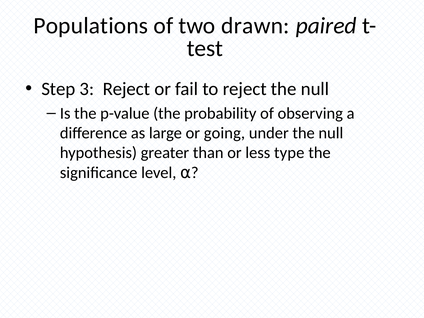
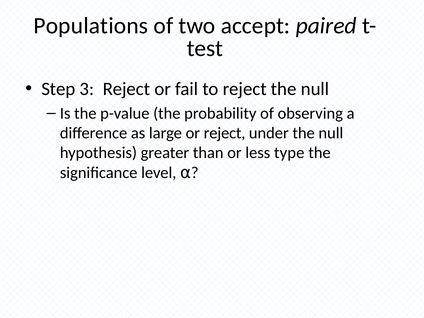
drawn: drawn -> accept (255, 26)
or going: going -> reject (225, 133)
